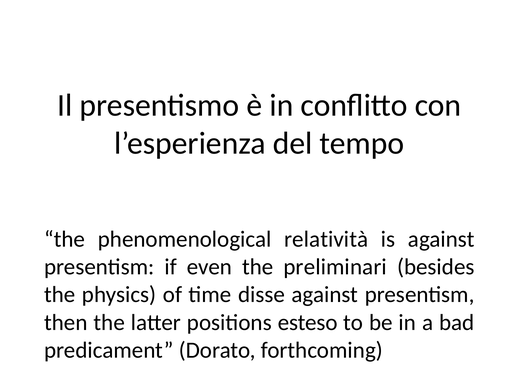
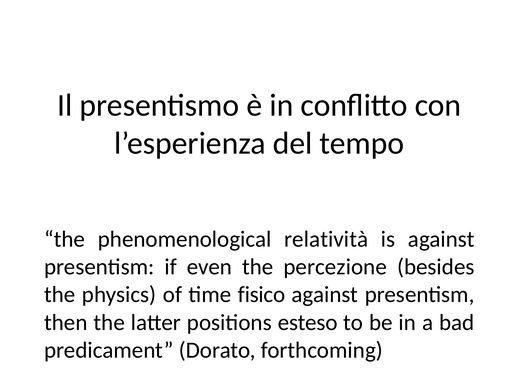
preliminari: preliminari -> percezione (335, 266)
disse: disse -> fisico (262, 294)
